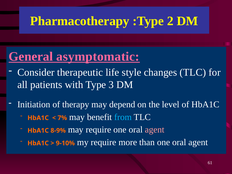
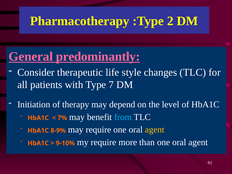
asymptomatic: asymptomatic -> predominantly (98, 57)
3: 3 -> 7 (111, 85)
agent colour: pink -> yellow (155, 130)
